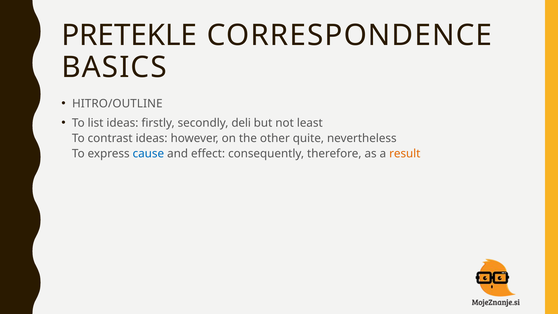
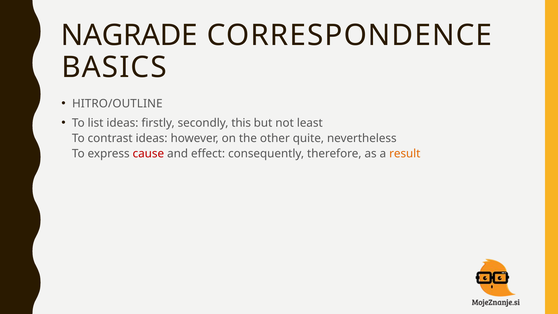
PRETEKLE: PRETEKLE -> NAGRADE (129, 35)
deli: deli -> this (241, 123)
cause colour: blue -> red (148, 154)
